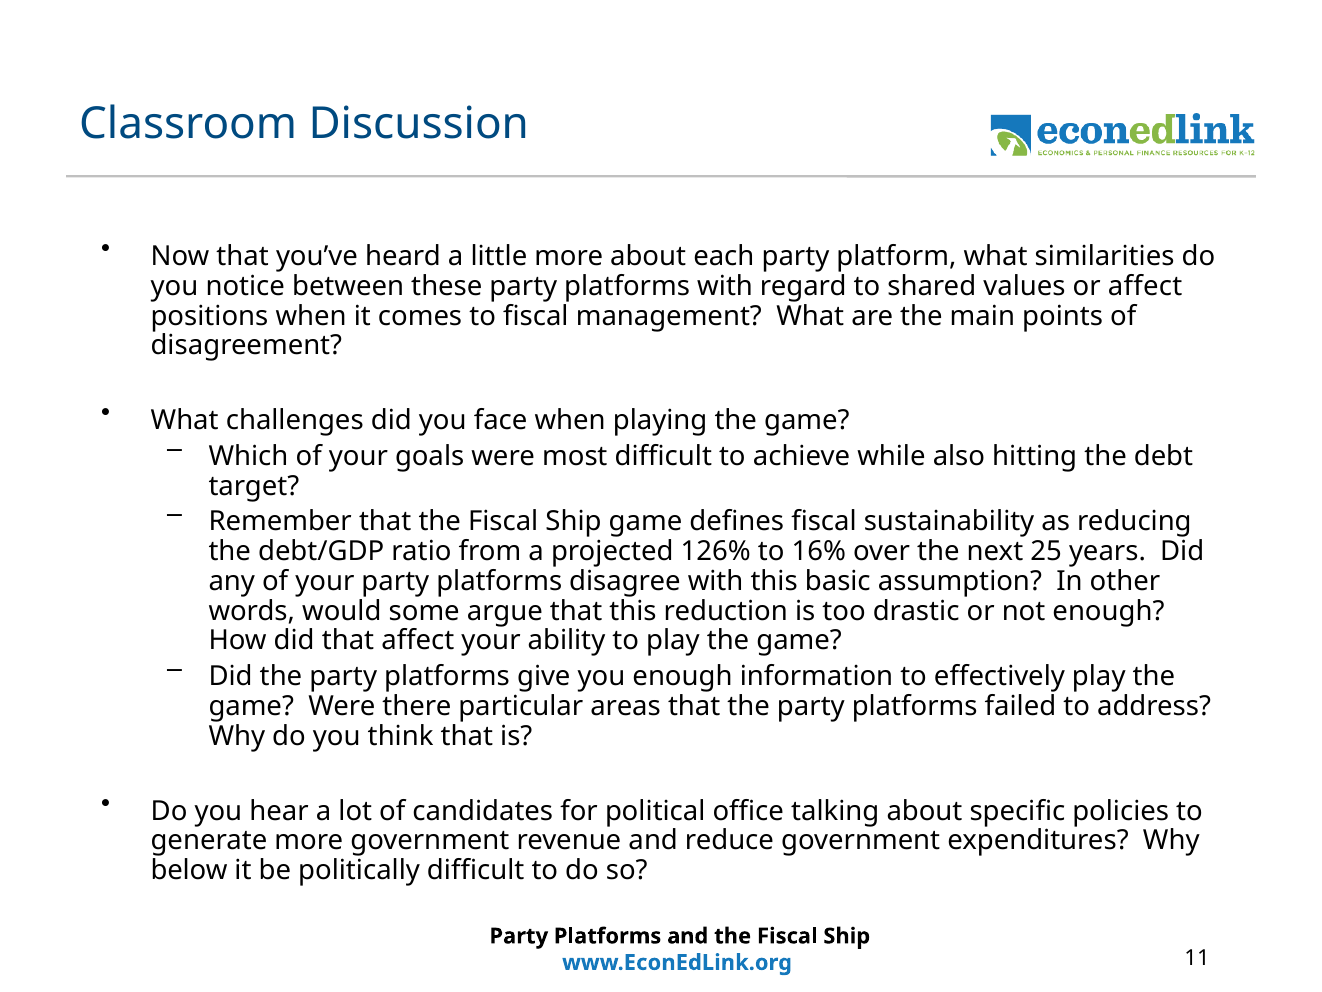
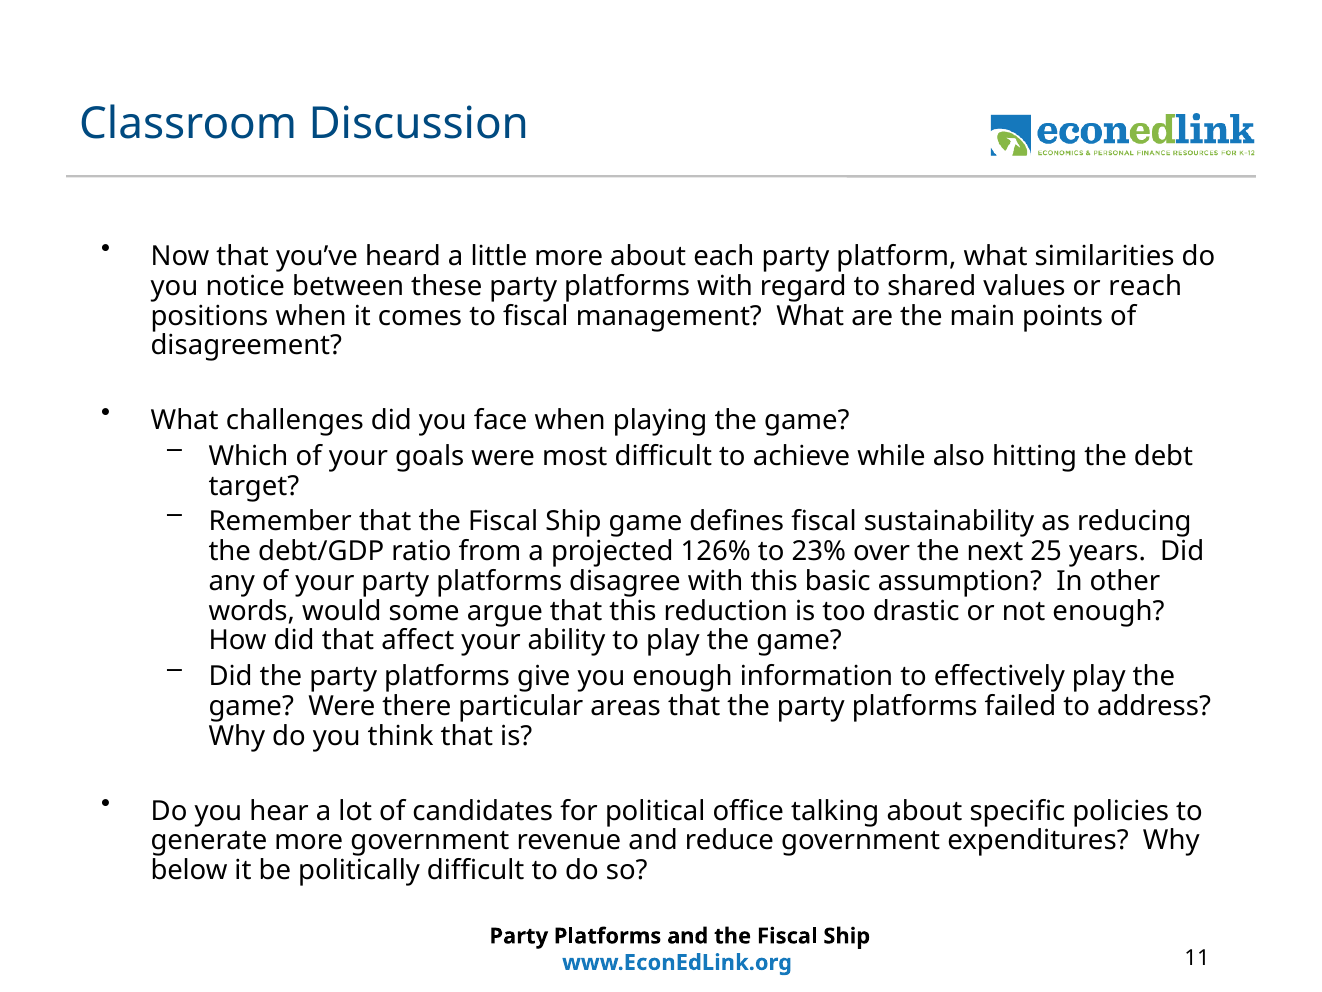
or affect: affect -> reach (1145, 286)
16%: 16% -> 23% (819, 551)
